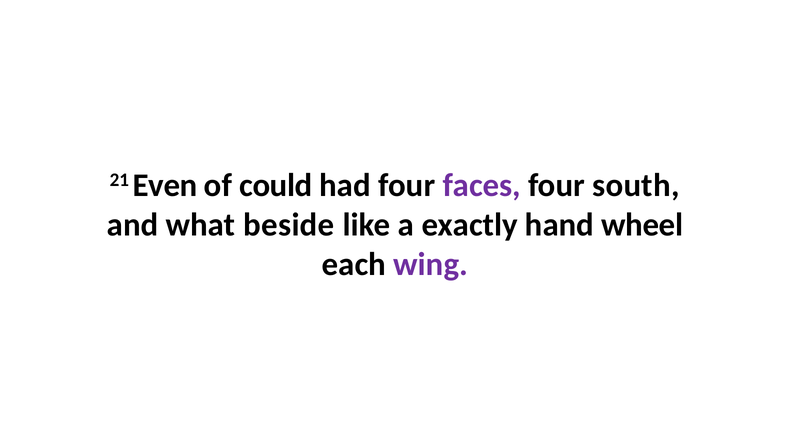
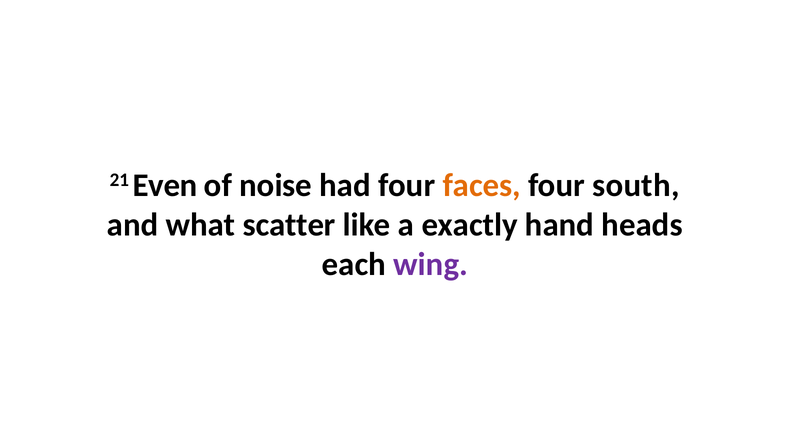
could: could -> noise (276, 185)
faces colour: purple -> orange (482, 185)
beside: beside -> scatter (289, 224)
wheel: wheel -> heads (642, 224)
